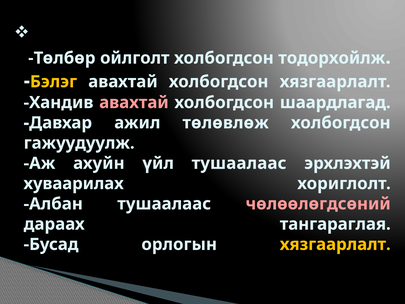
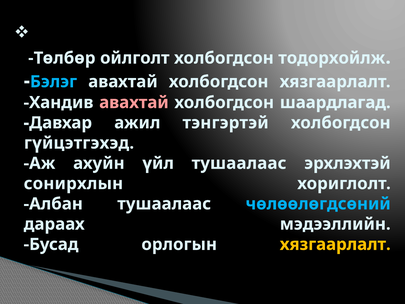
Бэлэг colour: yellow -> light blue (54, 82)
төлөвлөж: төлөвлөж -> тэнгэртэй (226, 123)
гажуудуулж: гажуудуулж -> гүйцэтгэхэд (79, 143)
хуваарилах: хуваарилах -> сонирхлын (73, 183)
чөлөөлөгдсөний colour: pink -> light blue (318, 204)
тангараглая: тангараглая -> мэдээллийн (335, 224)
